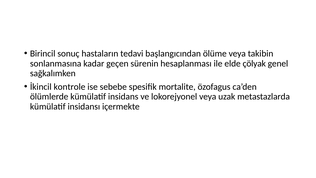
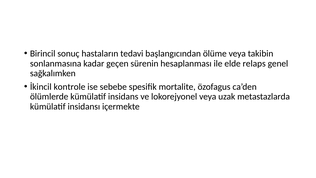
çölyak: çölyak -> relaps (254, 63)
